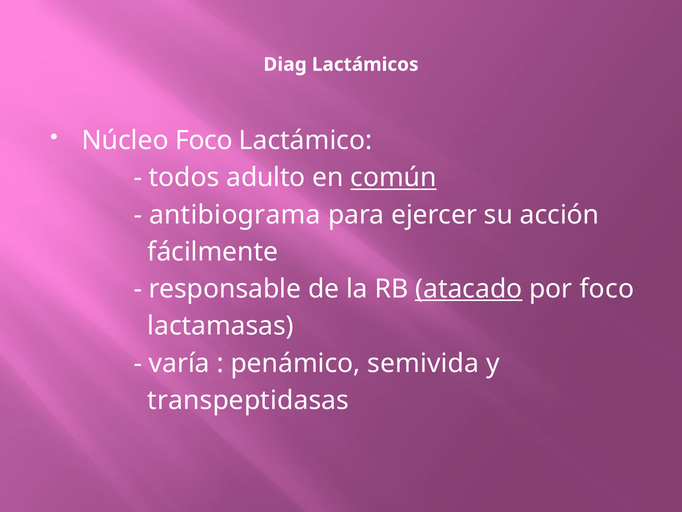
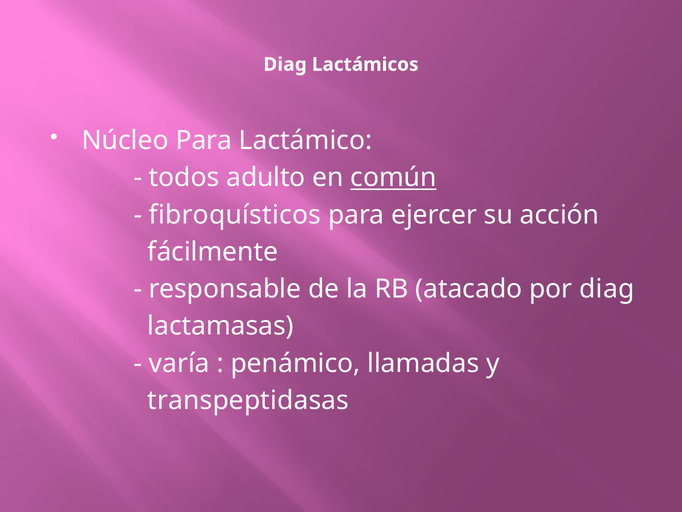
Núcleo Foco: Foco -> Para (204, 140)
antibiograma: antibiograma -> fibroquísticos (235, 215)
atacado underline: present -> none (469, 289)
por foco: foco -> diag (607, 289)
semivida: semivida -> llamadas (423, 363)
